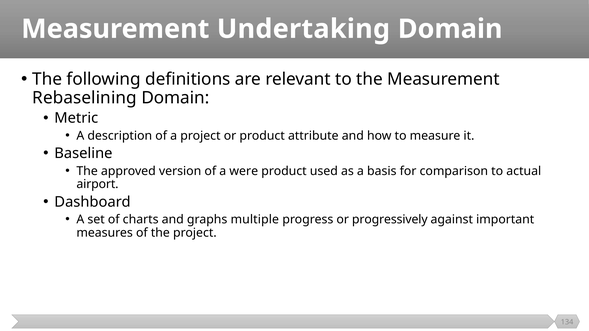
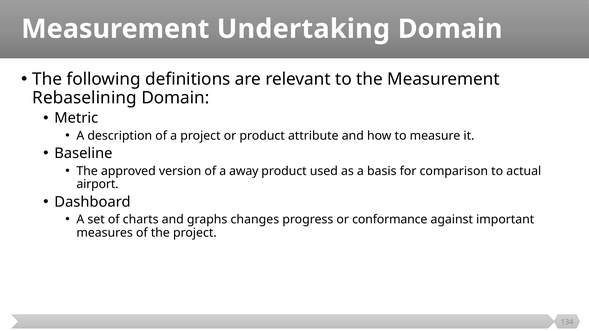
were: were -> away (244, 171)
multiple: multiple -> changes (255, 220)
progressively: progressively -> conformance (390, 220)
